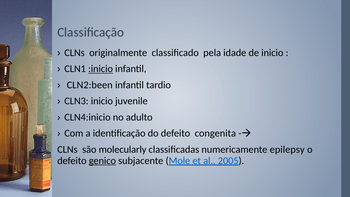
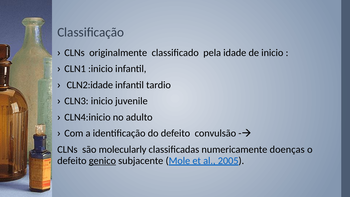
:inicio underline: present -> none (101, 69)
CLN2:been: CLN2:been -> CLN2:idade (90, 85)
congenita: congenita -> convulsão (215, 133)
epilepsy: epilepsy -> doenças (287, 149)
